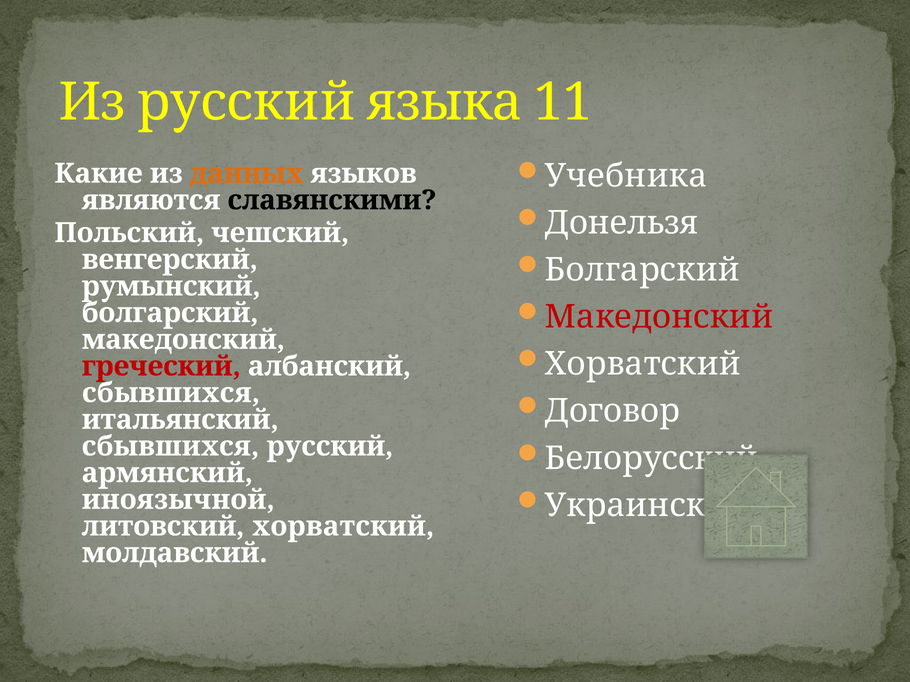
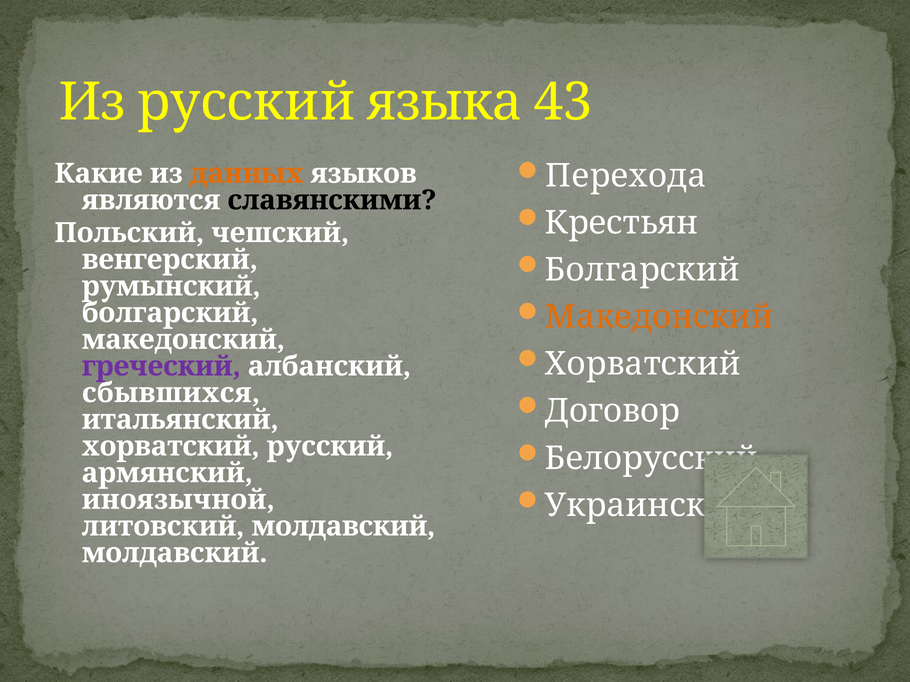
11: 11 -> 43 (563, 102)
Учебника: Учебника -> Перехода (626, 176)
Донельзя: Донельзя -> Крестьян (622, 223)
Македонский colour: red -> orange (659, 317)
греческий colour: red -> purple (161, 367)
сбывшихся: сбывшихся -> хорватский (171, 447)
литовский хорватский: хорватский -> молдавский (343, 527)
